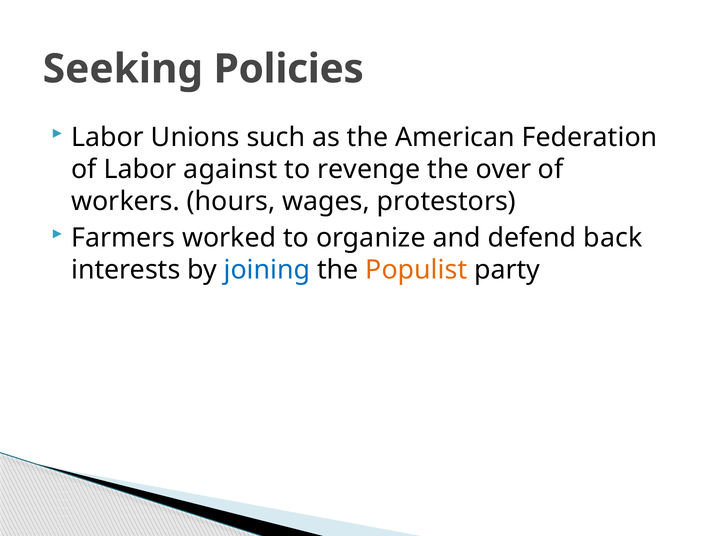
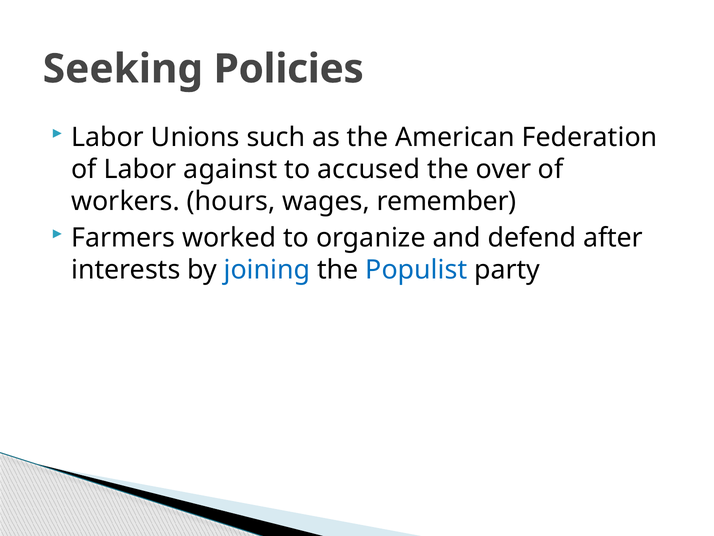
revenge: revenge -> accused (369, 169)
protestors: protestors -> remember (447, 201)
back: back -> after (613, 238)
Populist colour: orange -> blue (416, 270)
